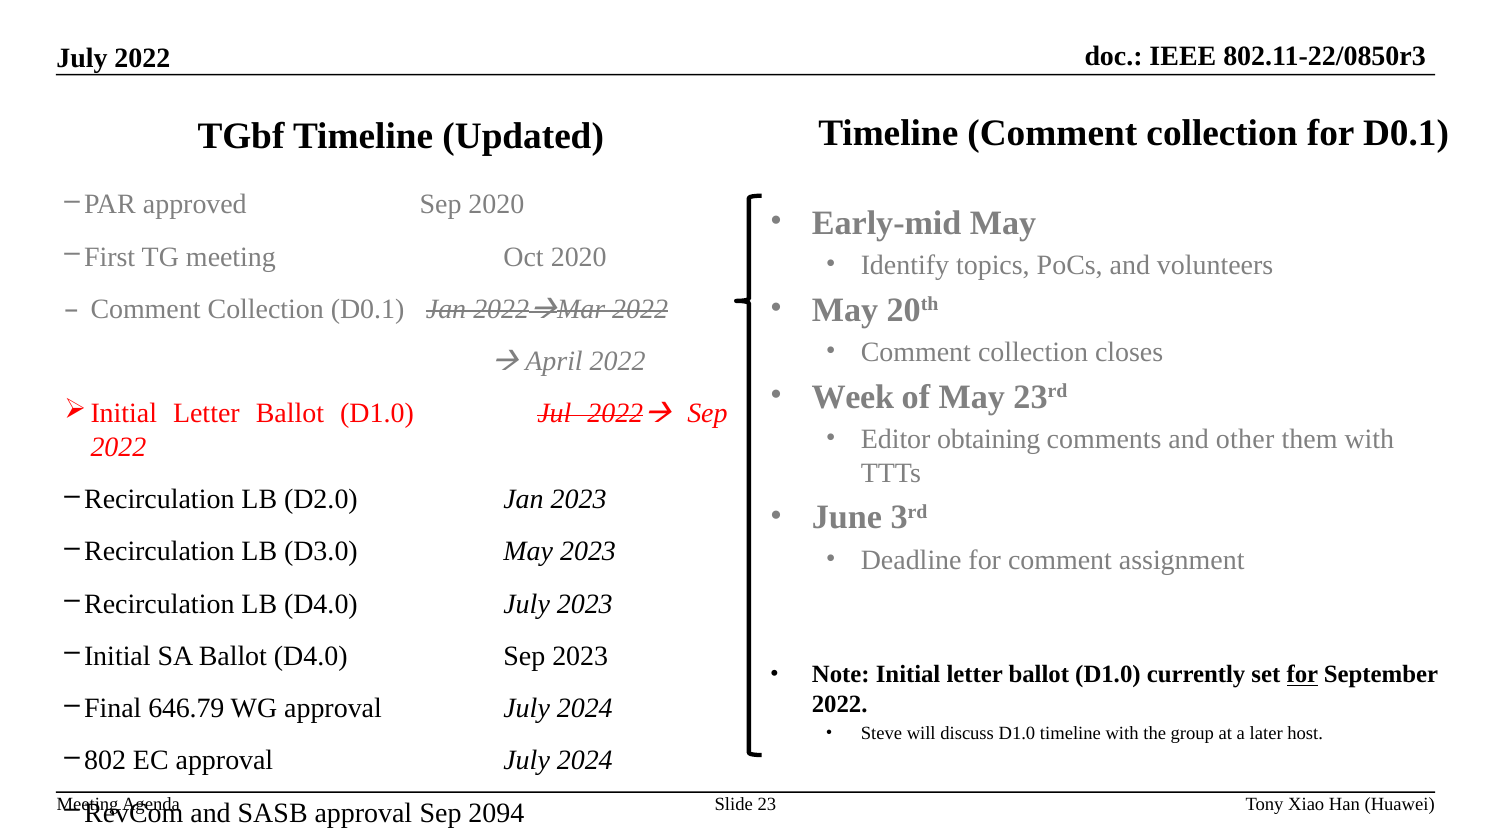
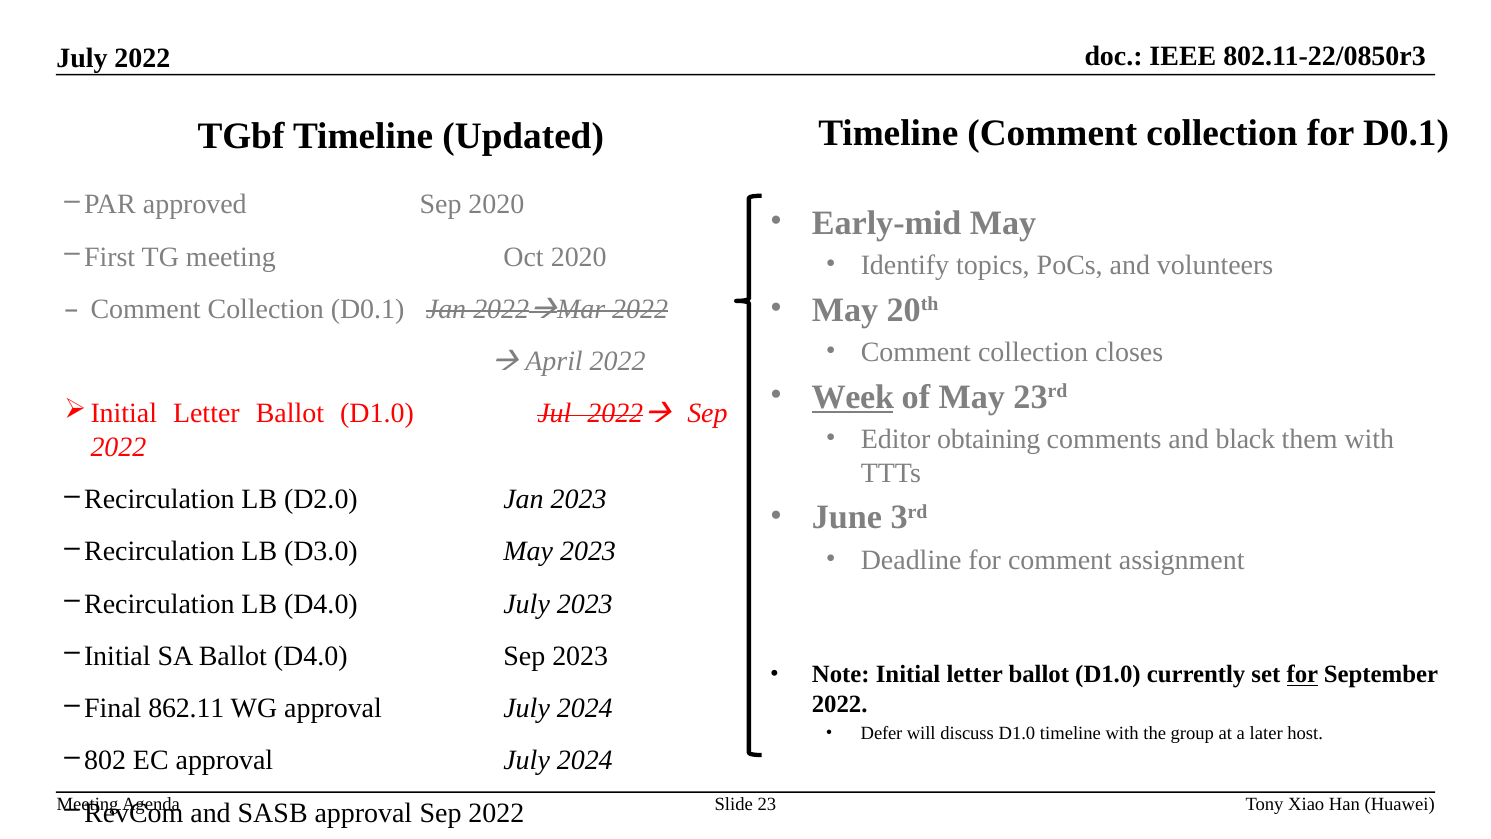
Week underline: none -> present (853, 397)
other: other -> black (1245, 439)
646.79: 646.79 -> 862.11 (186, 708)
Steve: Steve -> Defer (882, 734)
approval Sep 2094: 2094 -> 2022 (496, 813)
